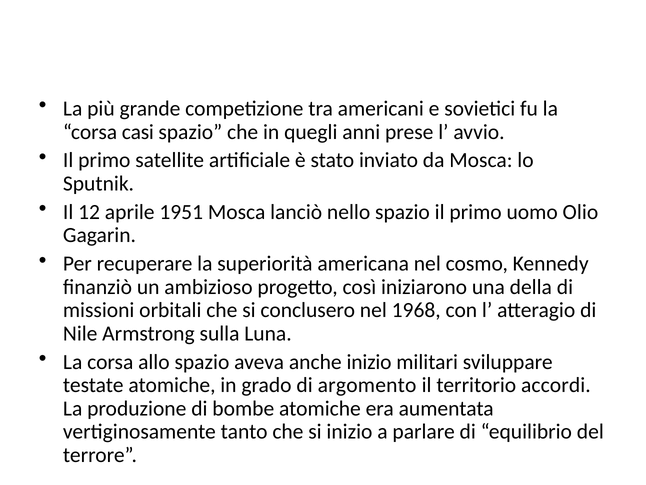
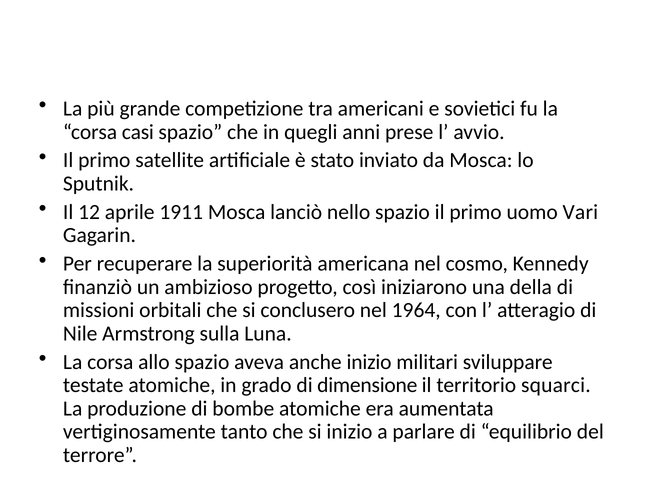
1951: 1951 -> 1911 (181, 212)
Olio: Olio -> Vari (580, 212)
1968: 1968 -> 1964 (416, 310)
argomento: argomento -> dimensione (367, 385)
accordi: accordi -> squarci (556, 385)
